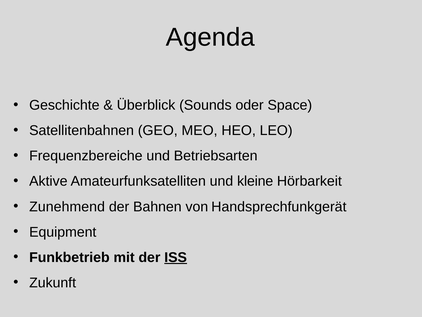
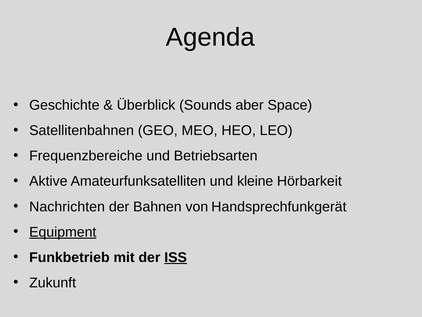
oder: oder -> aber (250, 105)
Zunehmend: Zunehmend -> Nachrichten (67, 206)
Equipment underline: none -> present (63, 232)
